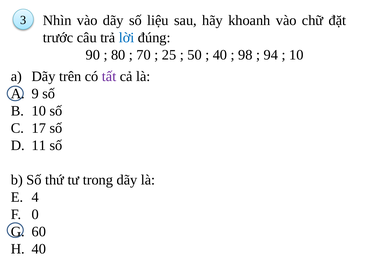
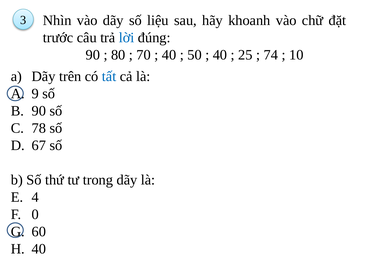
25: 25 -> 40 (169, 55)
98: 98 -> 25 (245, 55)
94: 94 -> 74 (271, 55)
tất colour: purple -> blue (109, 76)
B 10: 10 -> 90 (39, 111)
17: 17 -> 78 (39, 128)
11: 11 -> 67 (39, 145)
